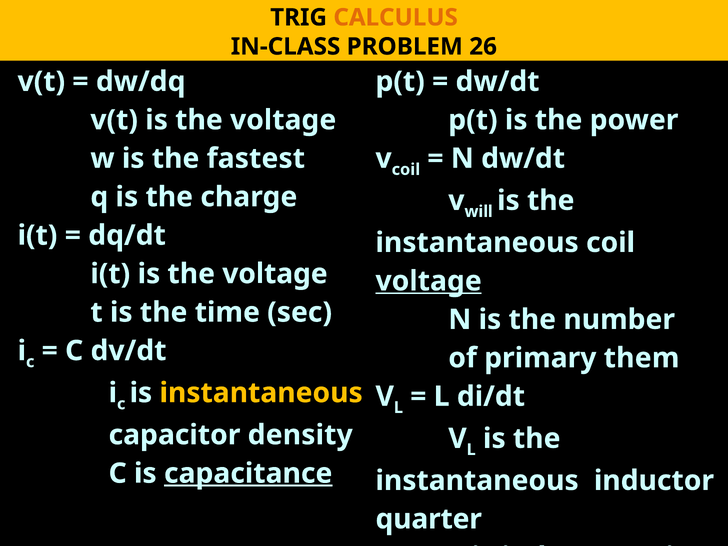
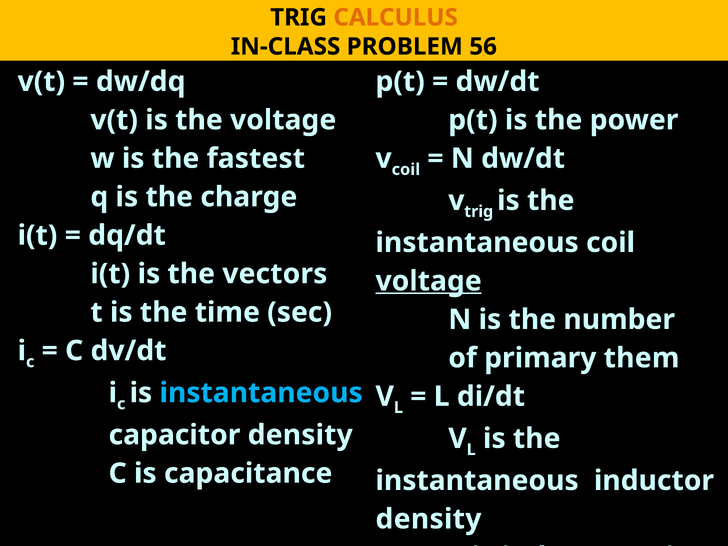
26: 26 -> 56 (483, 47)
will: will -> trig (479, 212)
i(t is the voltage: voltage -> vectors (275, 274)
instantaneous colour: yellow -> light blue (261, 393)
capacitance underline: present -> none (248, 473)
quarter: quarter -> density (428, 519)
